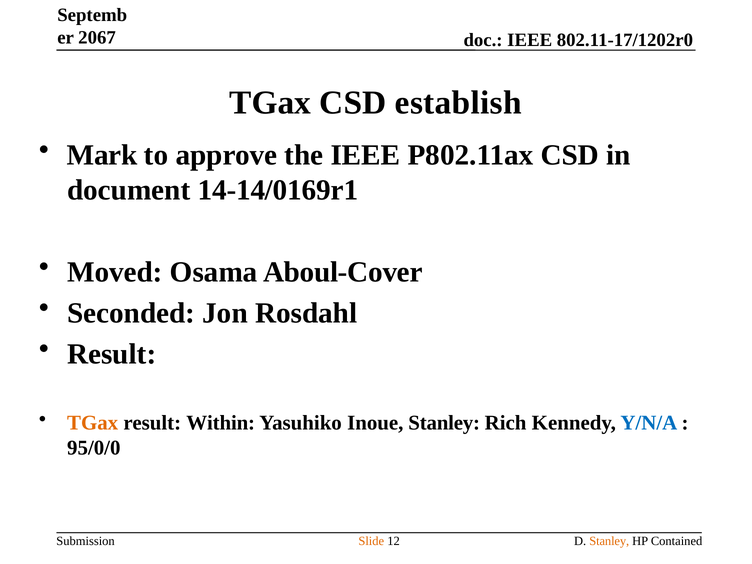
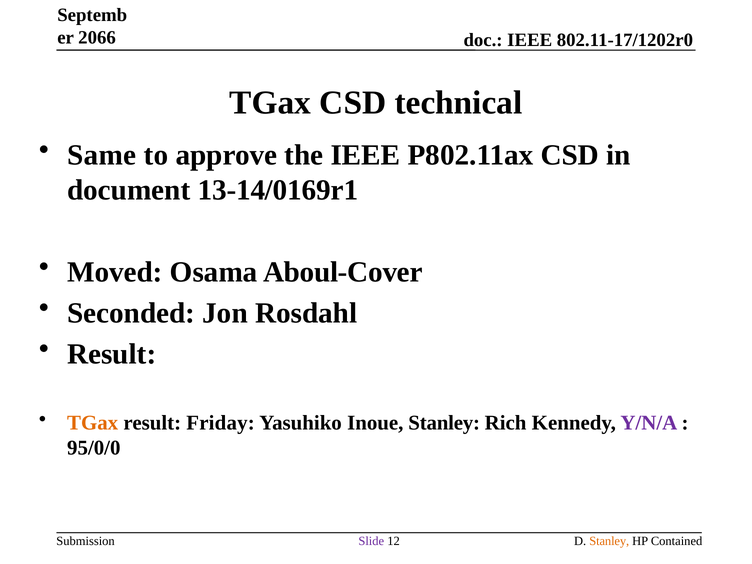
2067: 2067 -> 2066 (97, 38)
establish: establish -> technical (459, 103)
Mark: Mark -> Same (102, 155)
14-14/0169r1: 14-14/0169r1 -> 13-14/0169r1 (278, 190)
Within: Within -> Friday (221, 423)
Y/N/A colour: blue -> purple (649, 423)
Slide colour: orange -> purple (371, 541)
